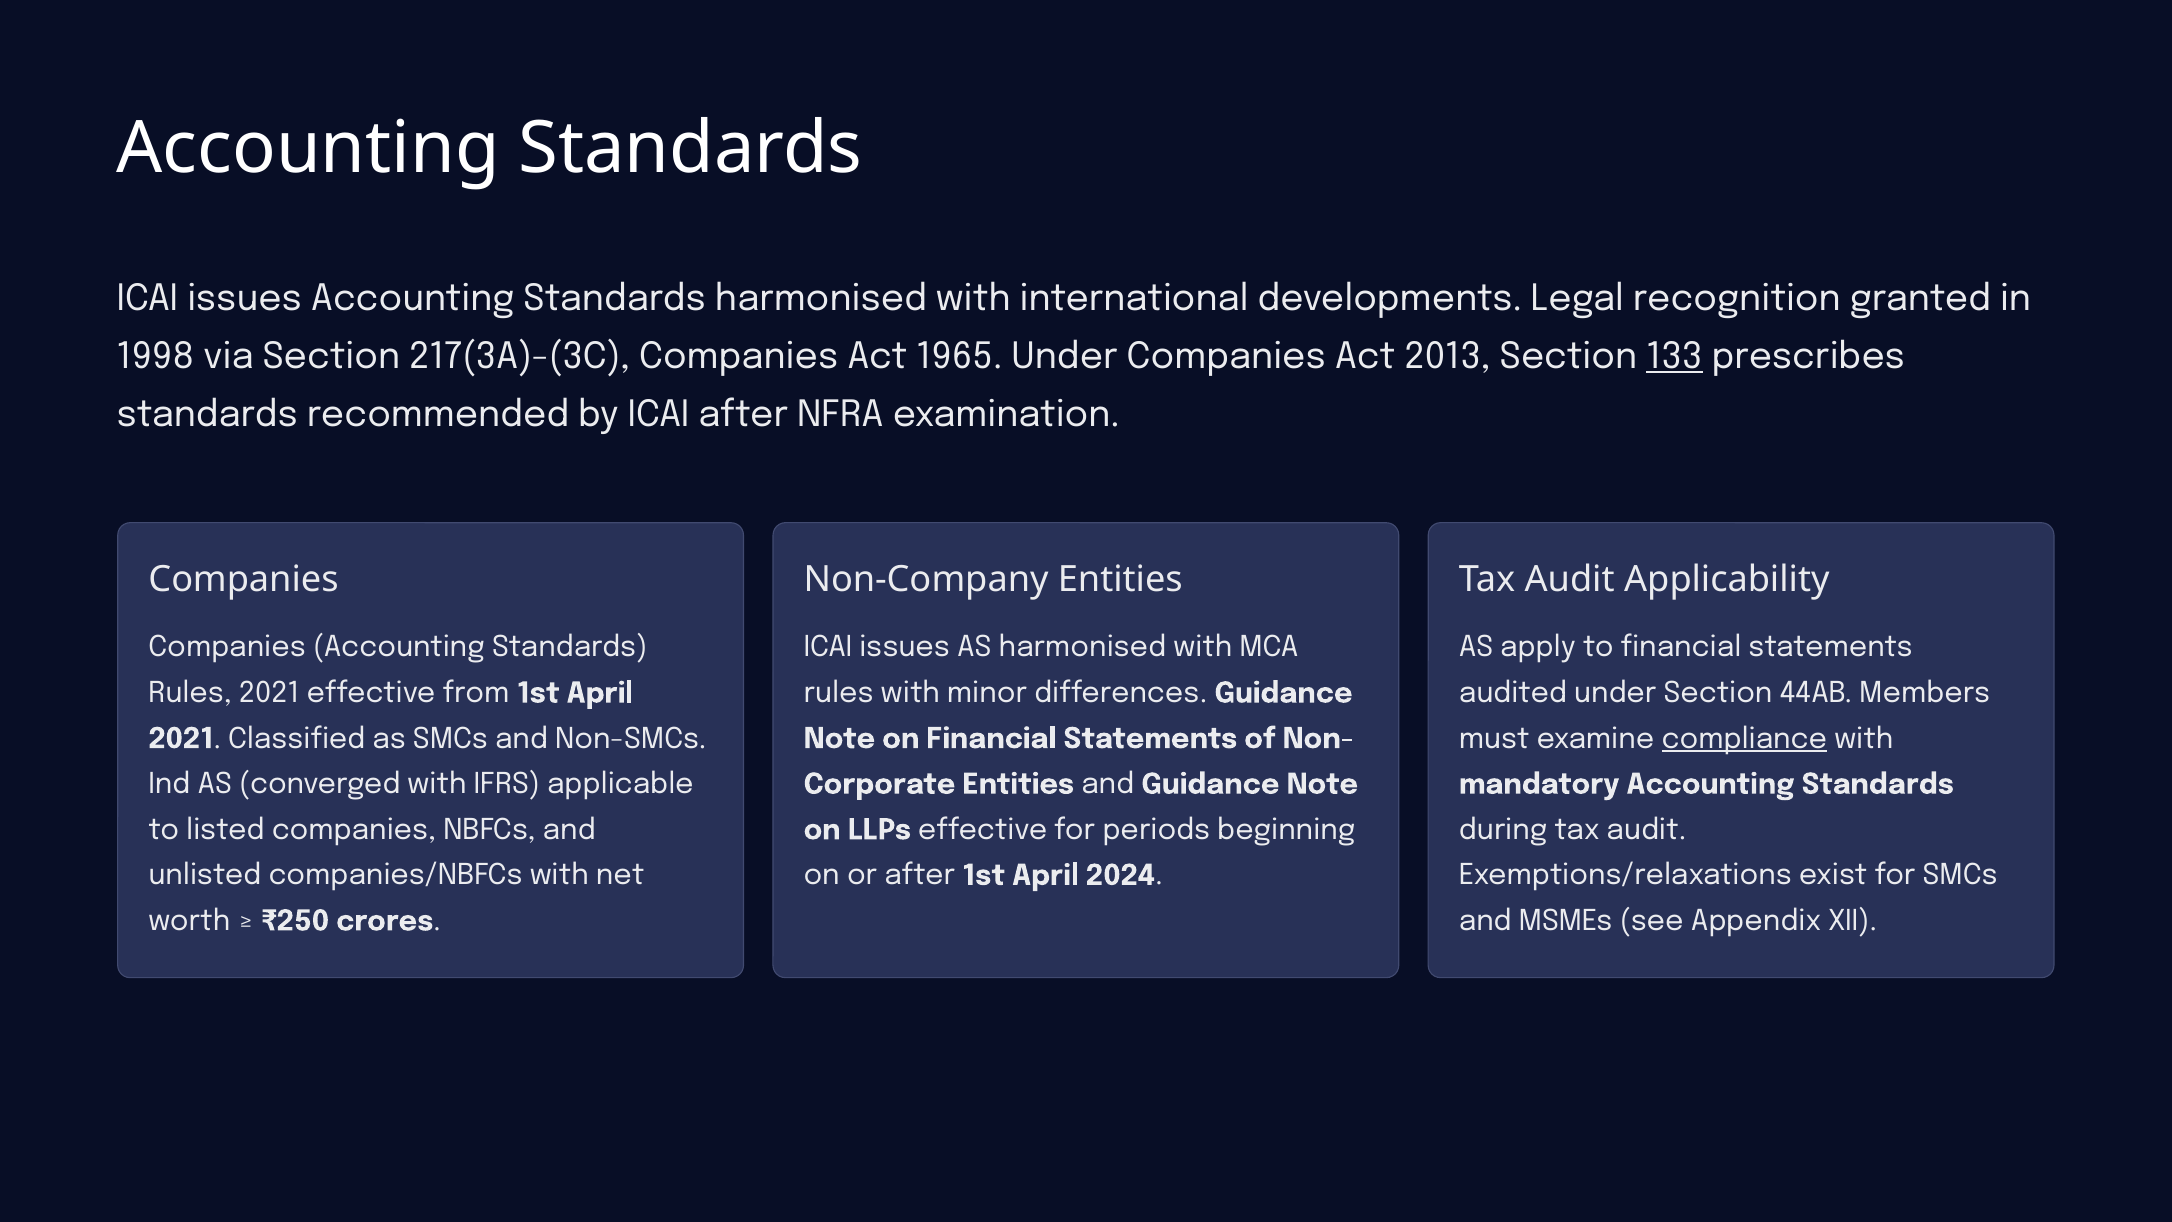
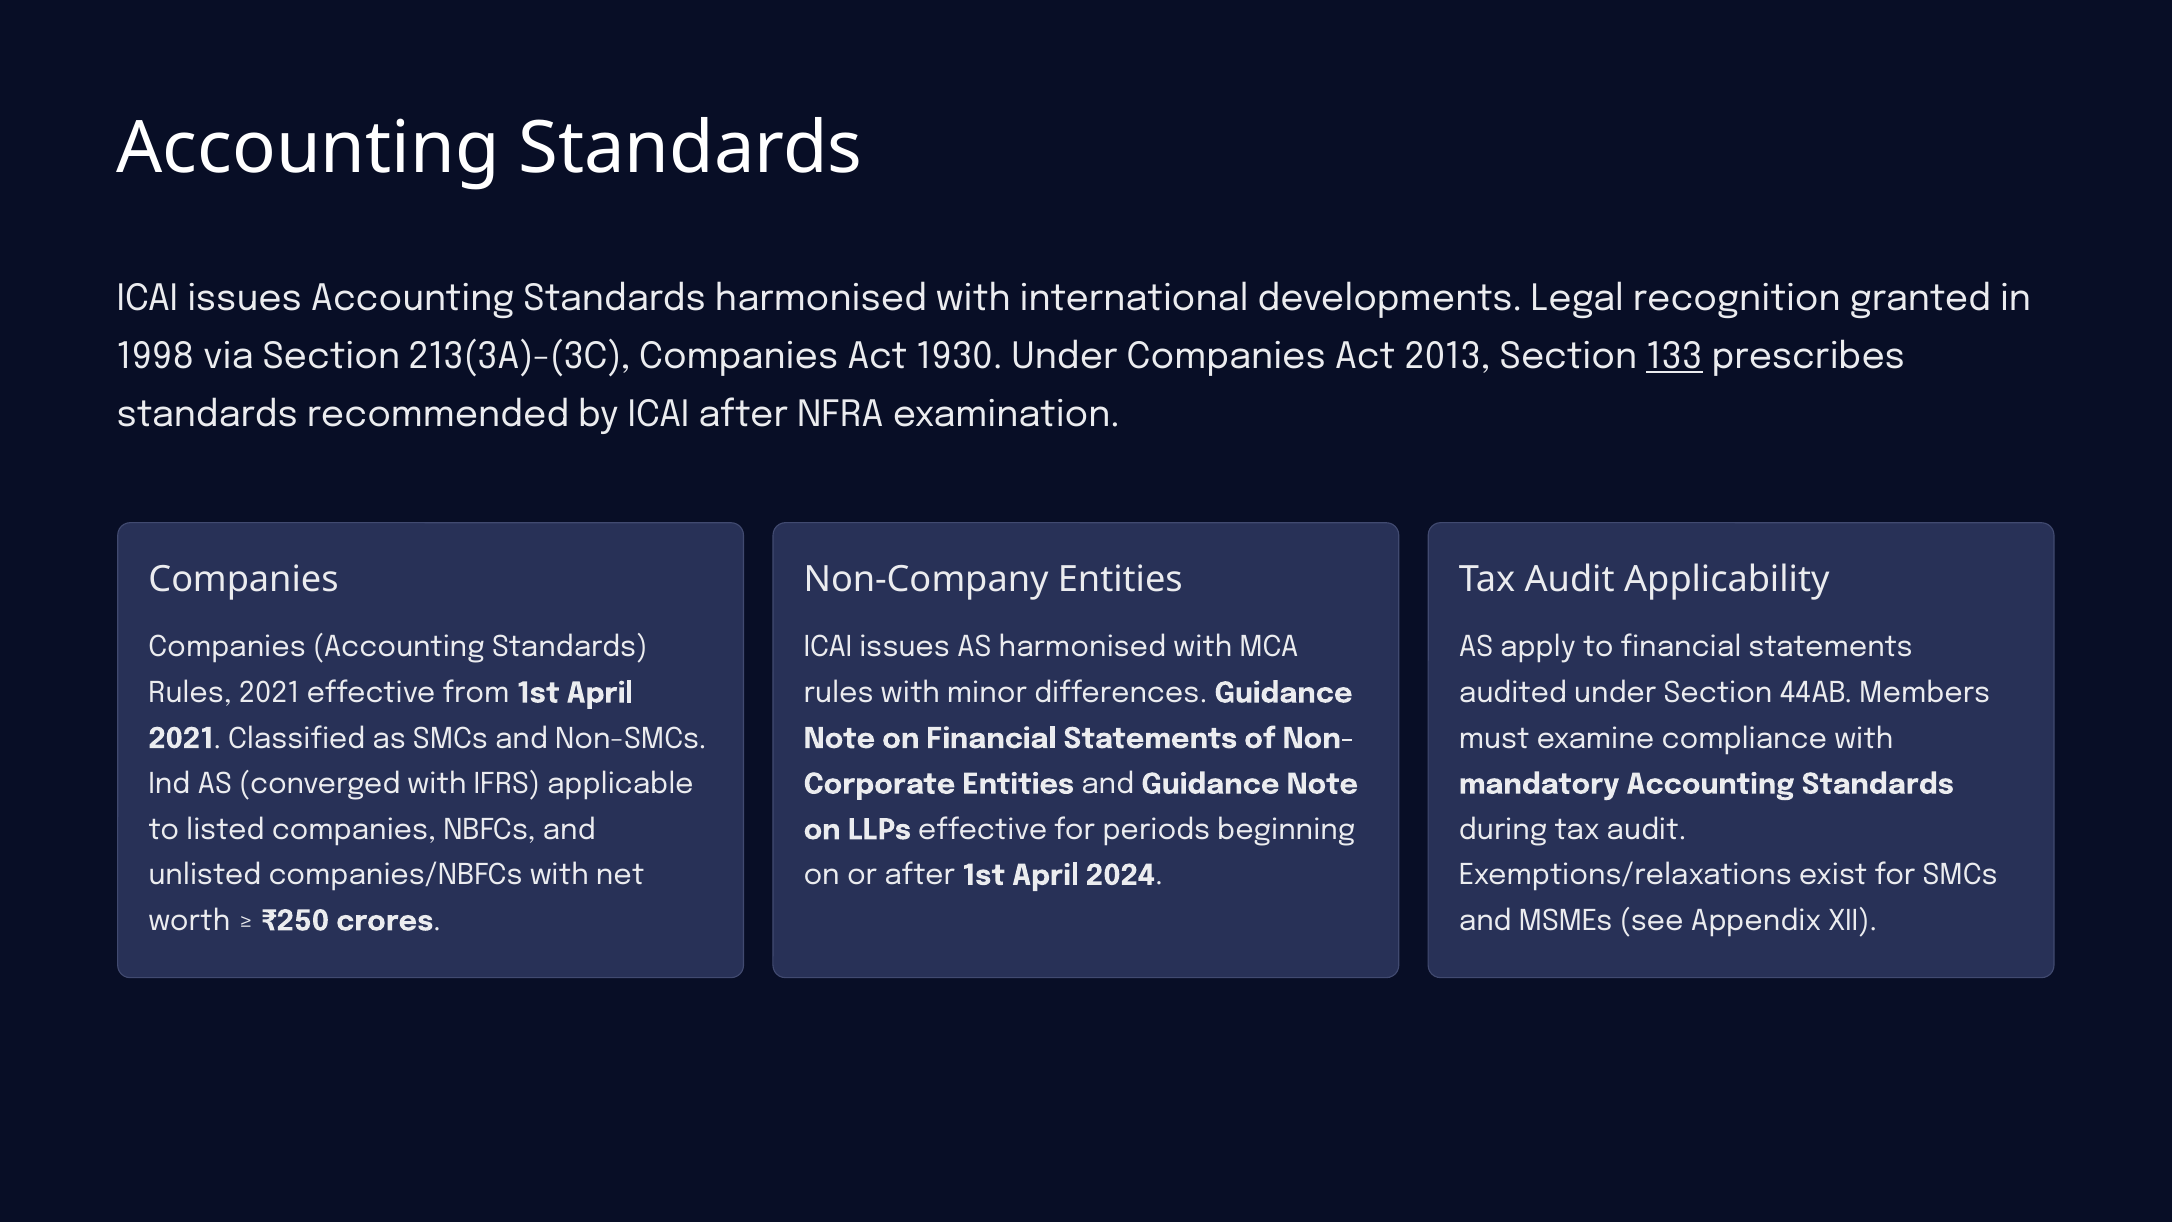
217(3A)-(3C: 217(3A)-(3C -> 213(3A)-(3C (520, 356)
1965: 1965 -> 1930 (959, 356)
compliance underline: present -> none (1744, 739)
